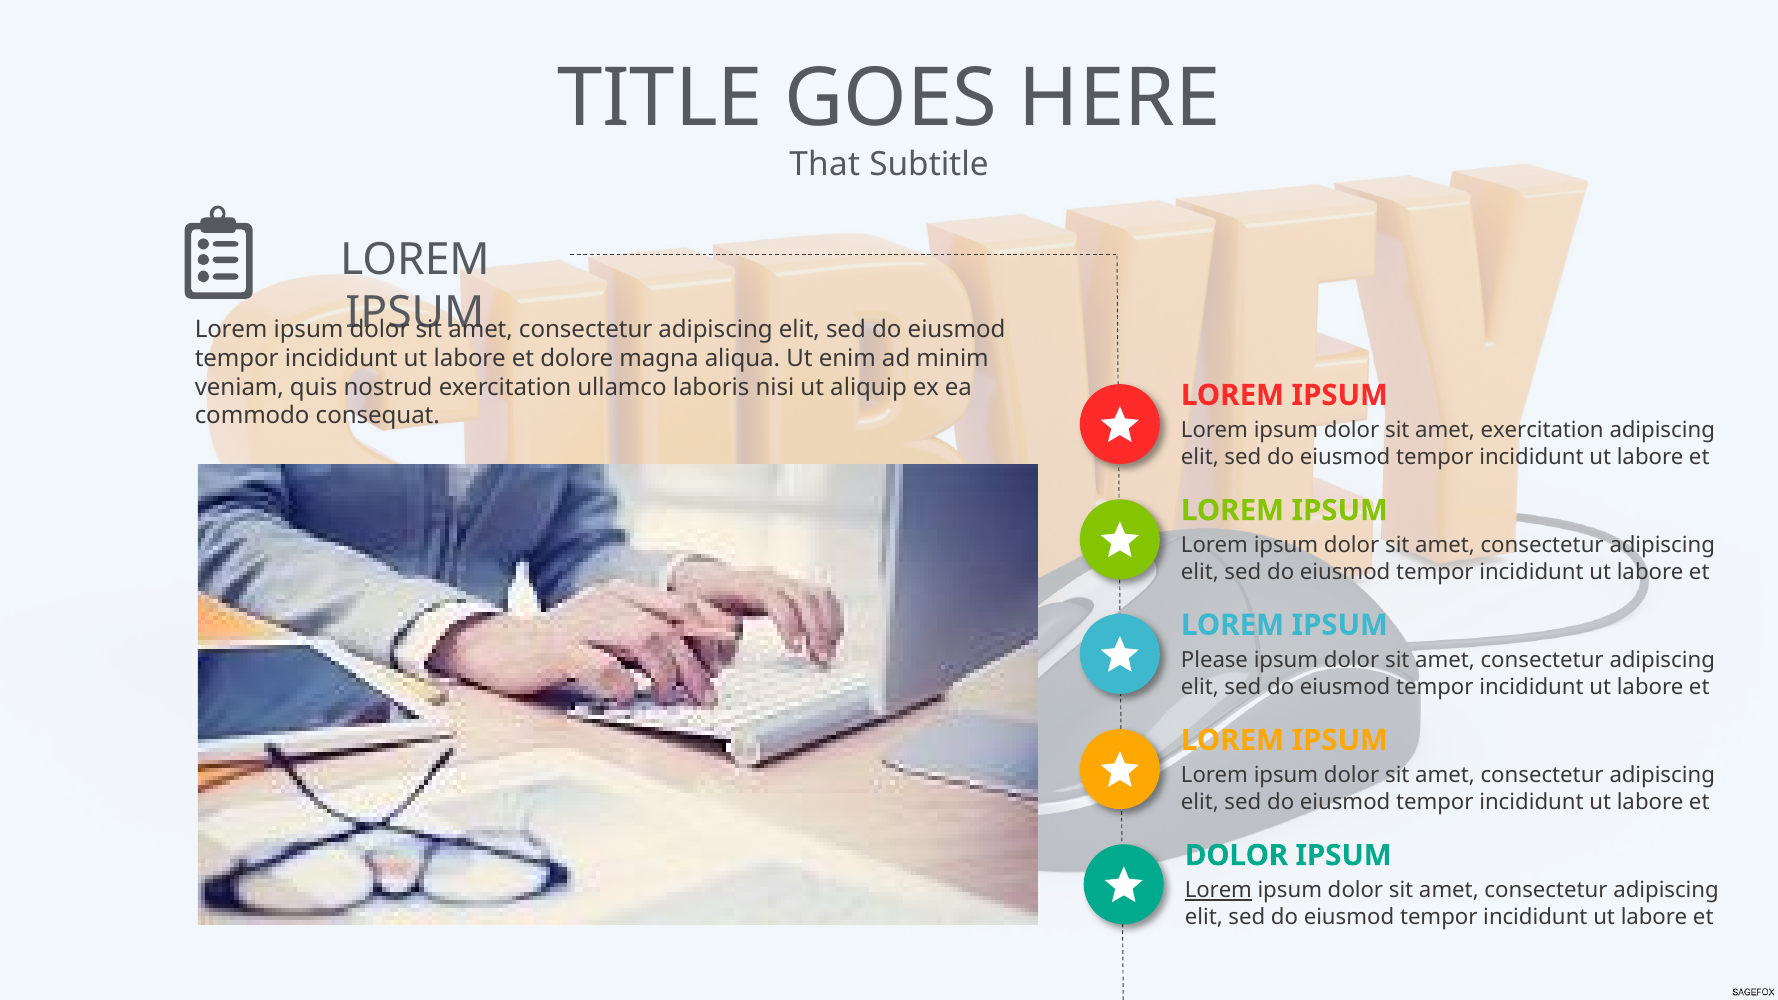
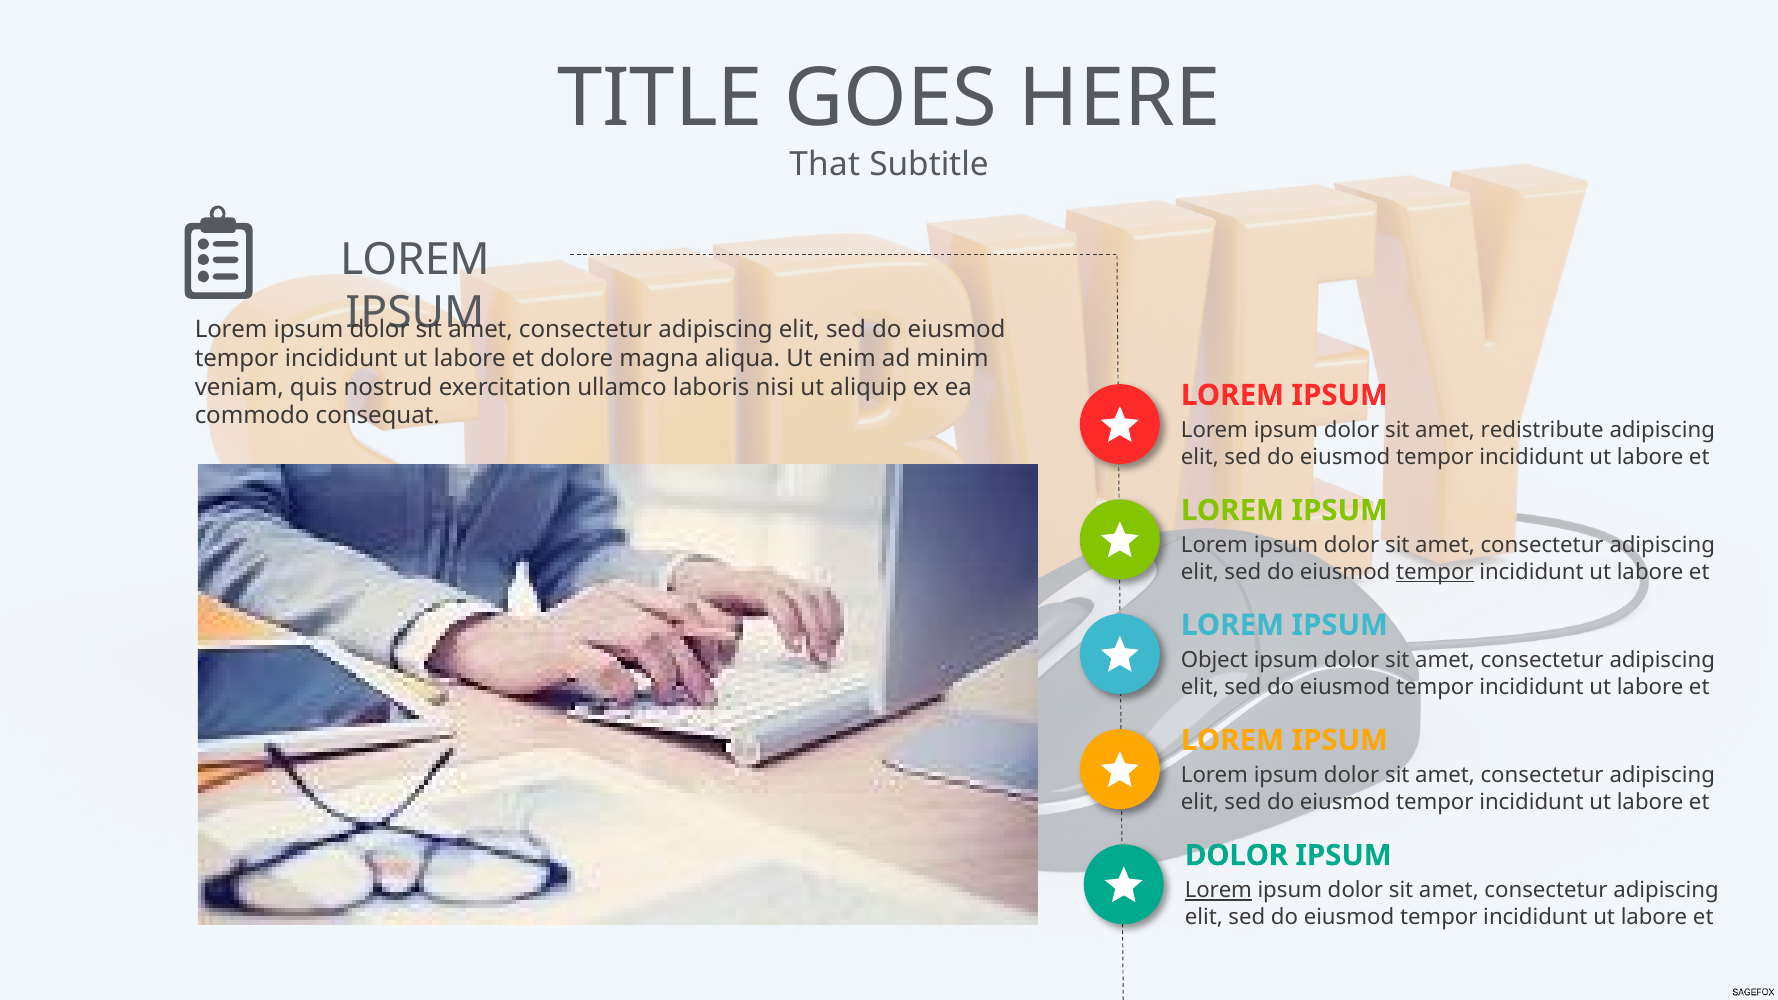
amet exercitation: exercitation -> redistribute (1542, 430)
tempor underline: none -> present (1435, 572)
Please: Please -> Object (1215, 660)
